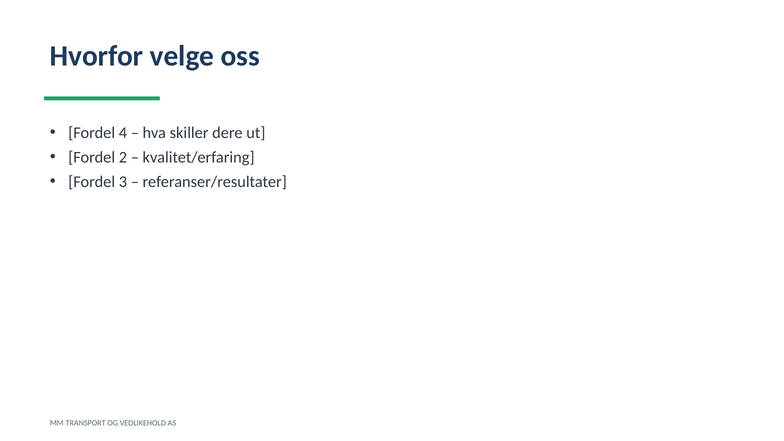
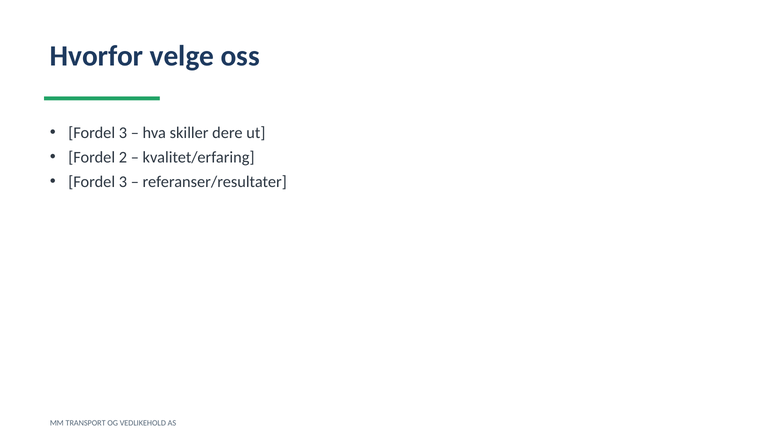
4: 4 -> 3 (123, 133)
